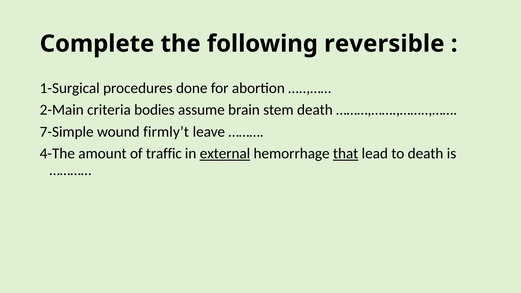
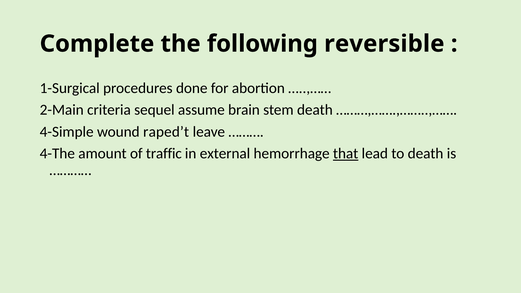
bodies: bodies -> sequel (154, 110)
7-Simple: 7-Simple -> 4-Simple (67, 132)
firmly’t: firmly’t -> raped’t (166, 132)
external underline: present -> none (225, 154)
